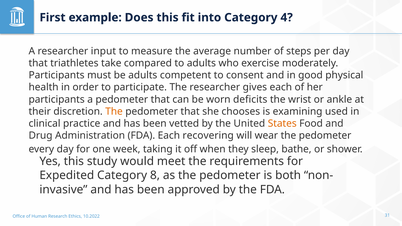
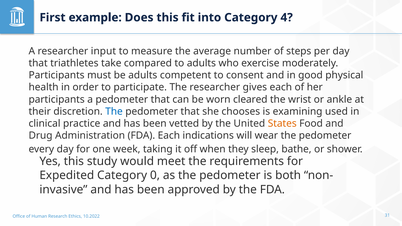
deficits: deficits -> cleared (250, 99)
The colour: orange -> blue (114, 111)
recovering: recovering -> indications (208, 136)
8: 8 -> 0 (155, 175)
